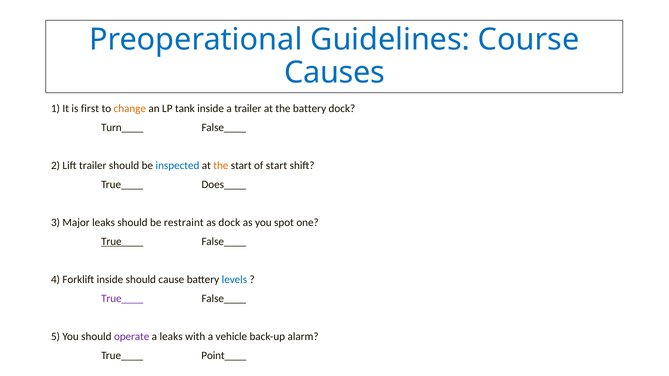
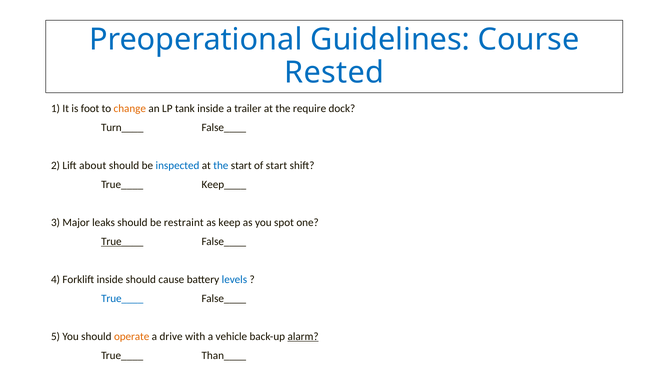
Causes: Causes -> Rested (334, 73)
first: first -> foot (90, 109)
the battery: battery -> require (310, 109)
Lift trailer: trailer -> about (93, 166)
the colour: orange -> blue (221, 166)
Does____: Does____ -> Keep____ (224, 185)
as dock: dock -> keep (229, 223)
True____ colour: purple -> blue (122, 299)
operate colour: purple -> orange (132, 337)
a leaks: leaks -> drive (171, 337)
alarm underline: none -> present (303, 337)
Point____: Point____ -> Than____ (224, 356)
